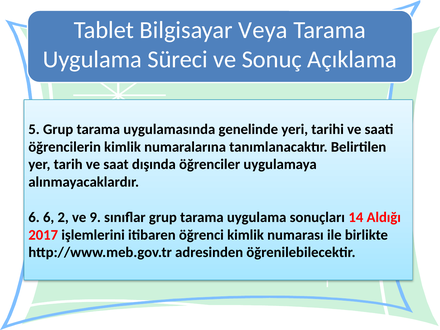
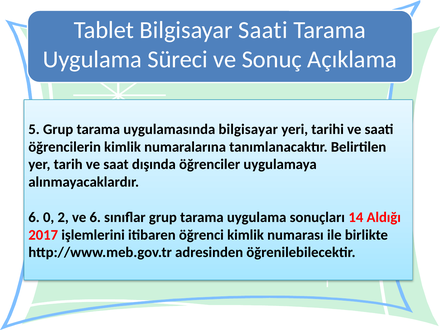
Bilgisayar Veya: Veya -> Saati (263, 30)
uygulamasında genelinde: genelinde -> bilgisayar (248, 129)
6 6: 6 -> 0 (49, 217)
ve 9: 9 -> 6 (95, 217)
